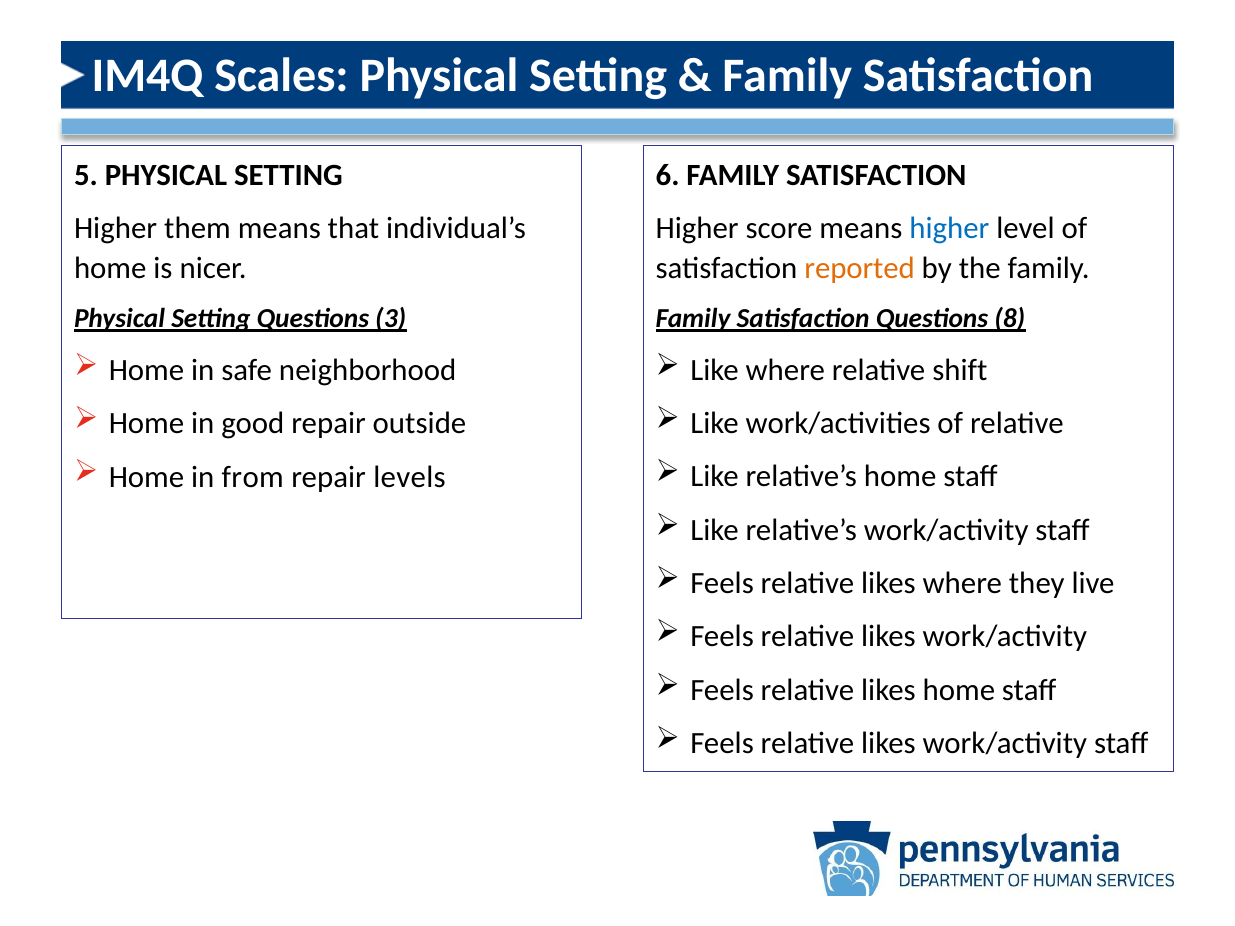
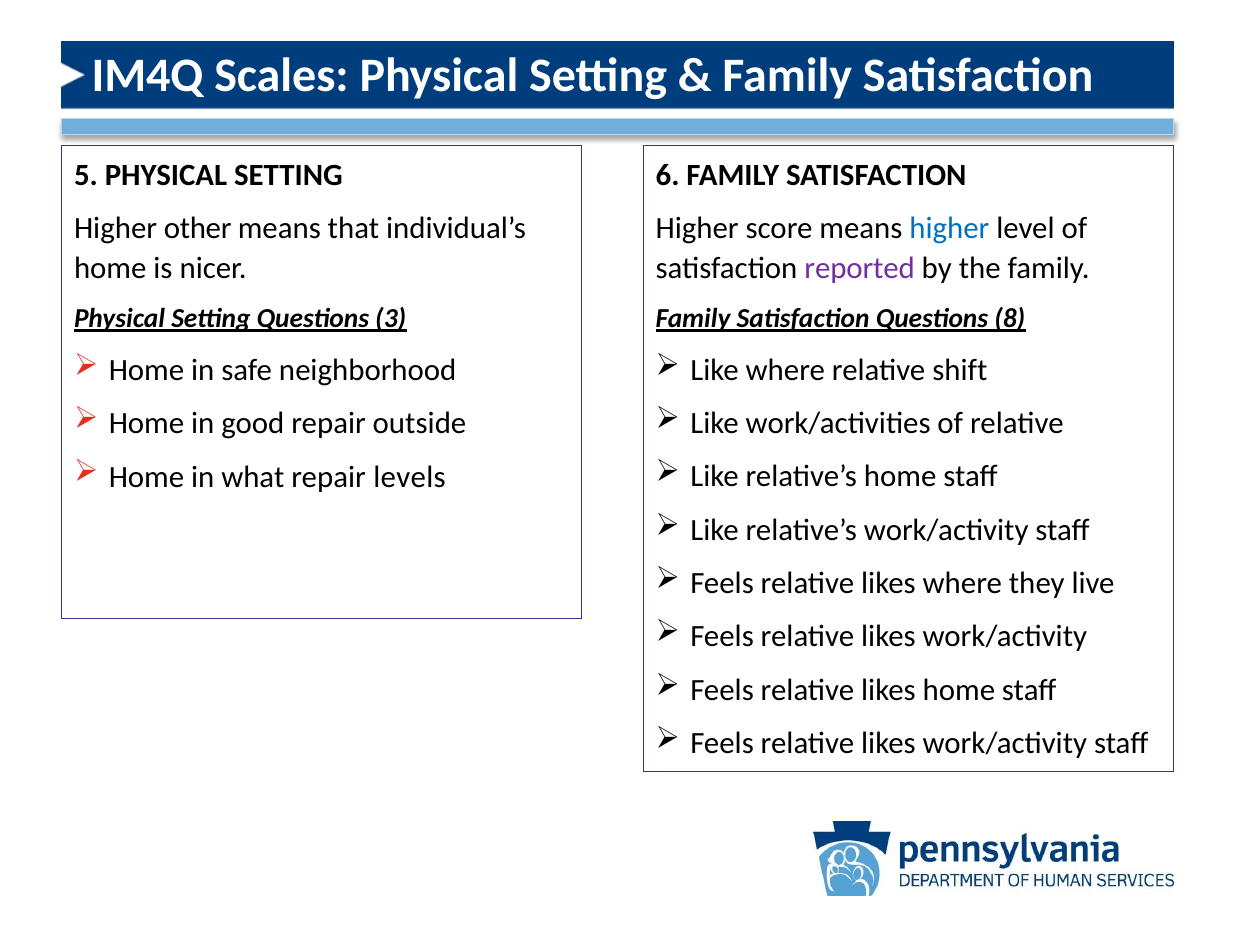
them: them -> other (198, 228)
reported colour: orange -> purple (860, 268)
from: from -> what (253, 477)
